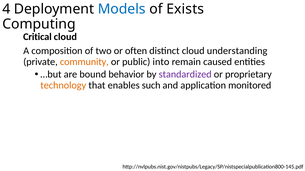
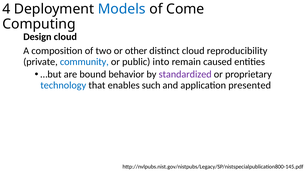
Exists: Exists -> Come (185, 9)
Critical: Critical -> Design (37, 37)
often: often -> other (136, 51)
understanding: understanding -> reproducibility (237, 51)
community colour: orange -> blue (84, 62)
technology colour: orange -> blue (63, 86)
monitored: monitored -> presented (250, 86)
